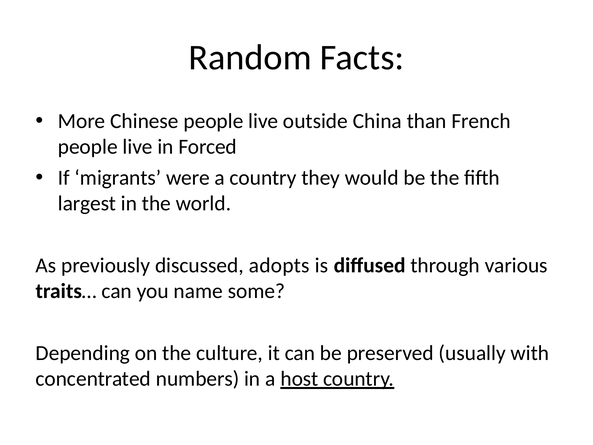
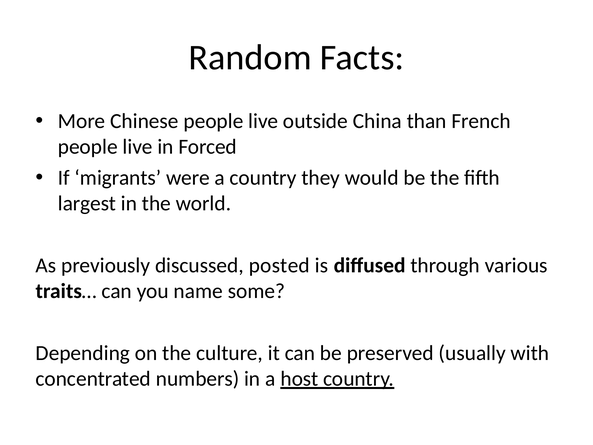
adopts: adopts -> posted (279, 265)
